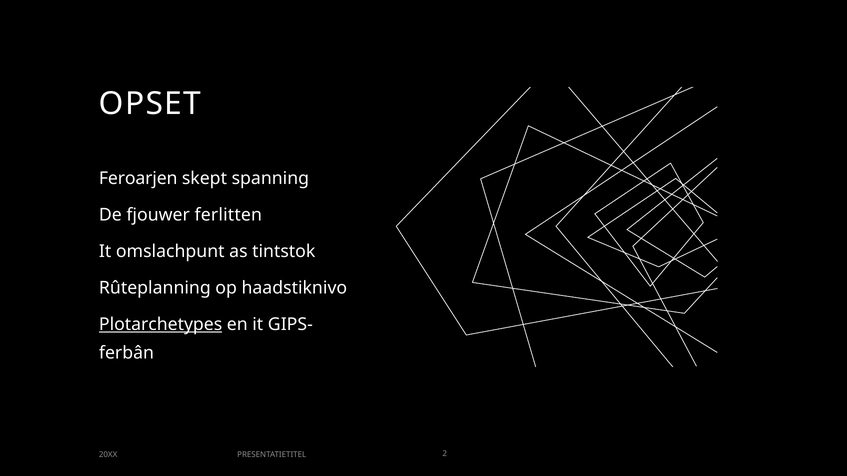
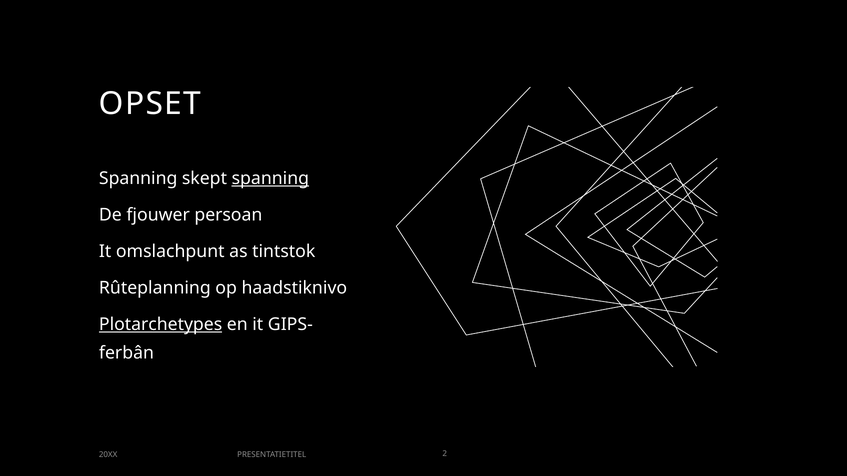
Feroarjen: Feroarjen -> Spanning (138, 179)
spanning underline: none -> present (270, 179)
ferlitten: ferlitten -> persoan (228, 215)
